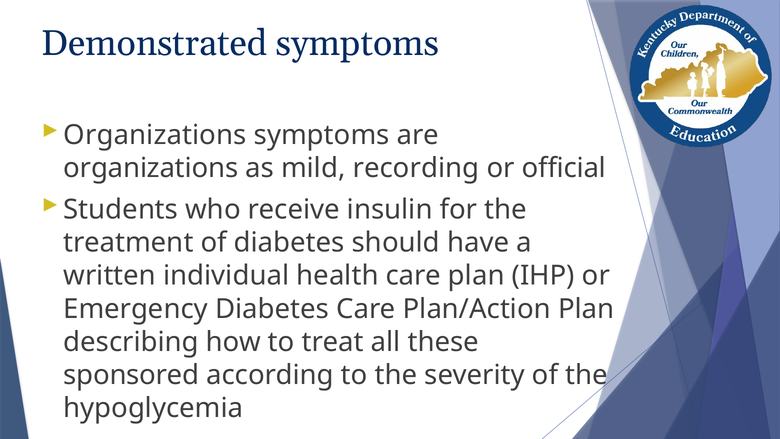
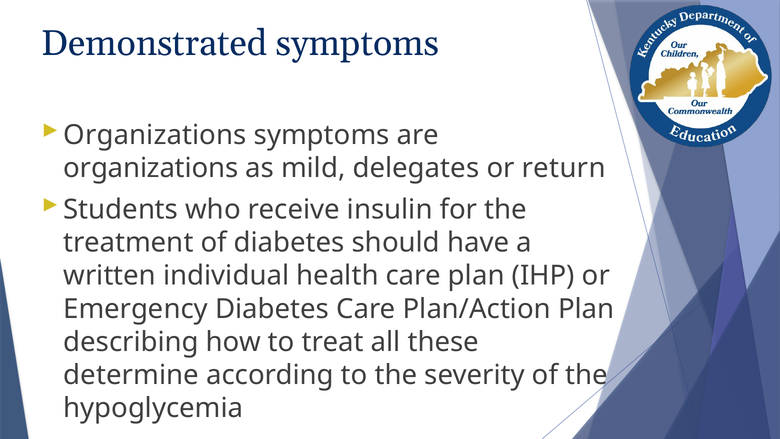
recording: recording -> delegates (416, 168)
official: official -> return (564, 168)
sponsored: sponsored -> determine (131, 375)
